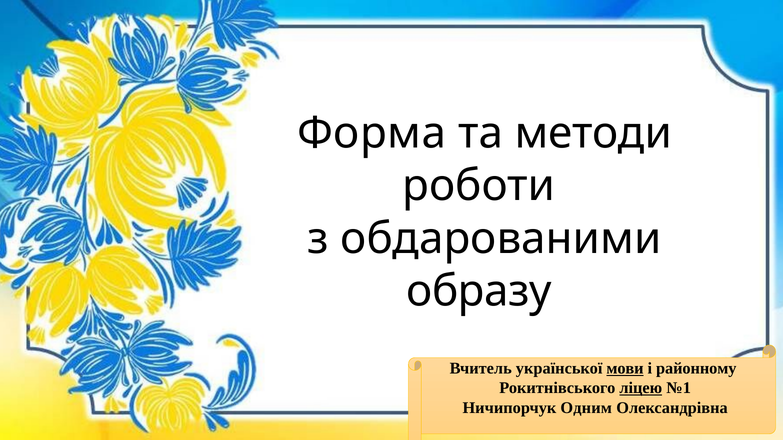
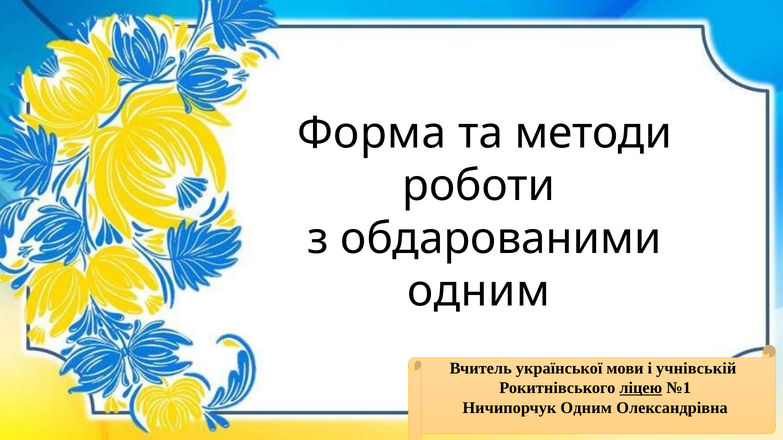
образу: образу -> одним (479, 292)
мови underline: present -> none (625, 369)
районному: районному -> учнівській (696, 369)
